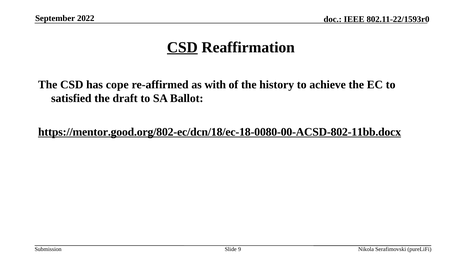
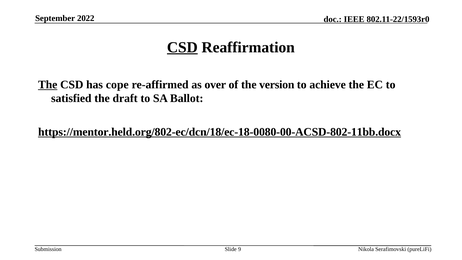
The underline: none -> present (48, 85)
with: with -> over (215, 85)
history: history -> version (277, 85)
https://mentor.good.org/802-ec/dcn/18/ec-18-0080-00-ACSD-802-11bb.docx: https://mentor.good.org/802-ec/dcn/18/ec-18-0080-00-ACSD-802-11bb.docx -> https://mentor.held.org/802-ec/dcn/18/ec-18-0080-00-ACSD-802-11bb.docx (220, 132)
